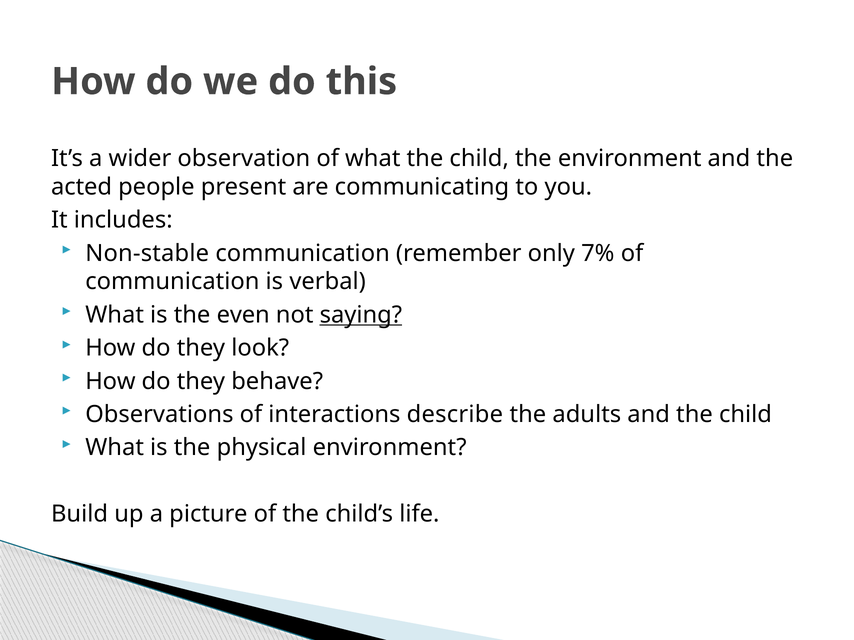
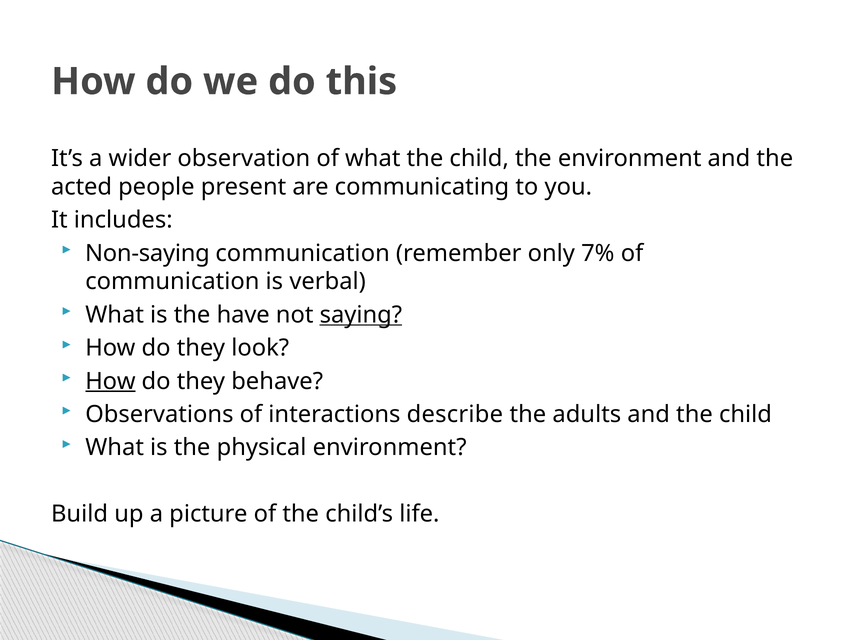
Non-stable: Non-stable -> Non-saying (147, 253)
even: even -> have (243, 315)
How underline: none -> present (110, 382)
